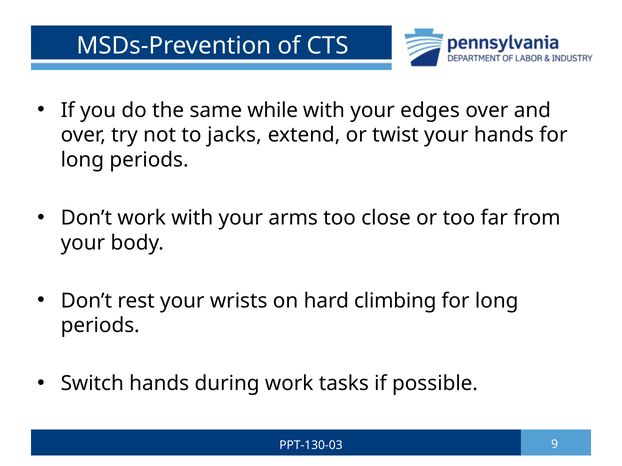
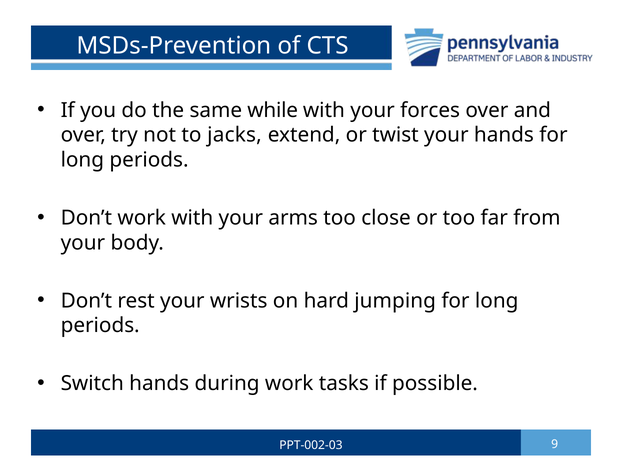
edges: edges -> forces (430, 110)
climbing: climbing -> jumping (395, 301)
PPT-130-03: PPT-130-03 -> PPT-002-03 (311, 446)
